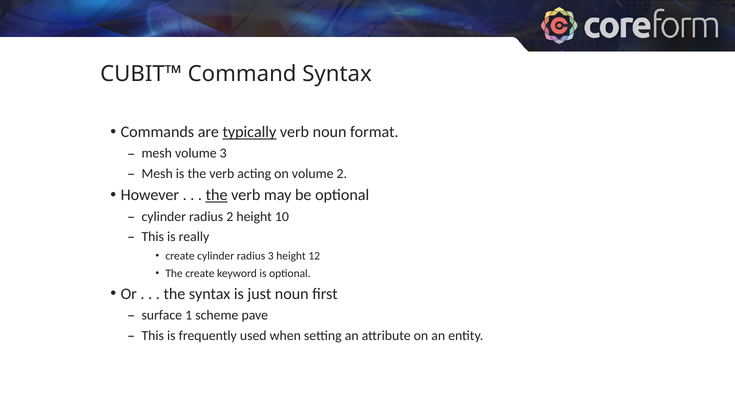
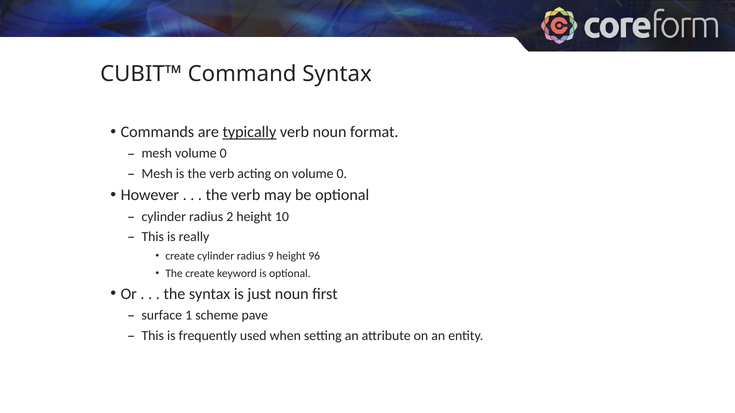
mesh volume 3: 3 -> 0 (223, 154)
on volume 2: 2 -> 0 (342, 174)
the underline: present -> none (217, 195)
radius 3: 3 -> 9 (271, 256)
12: 12 -> 96 (314, 256)
